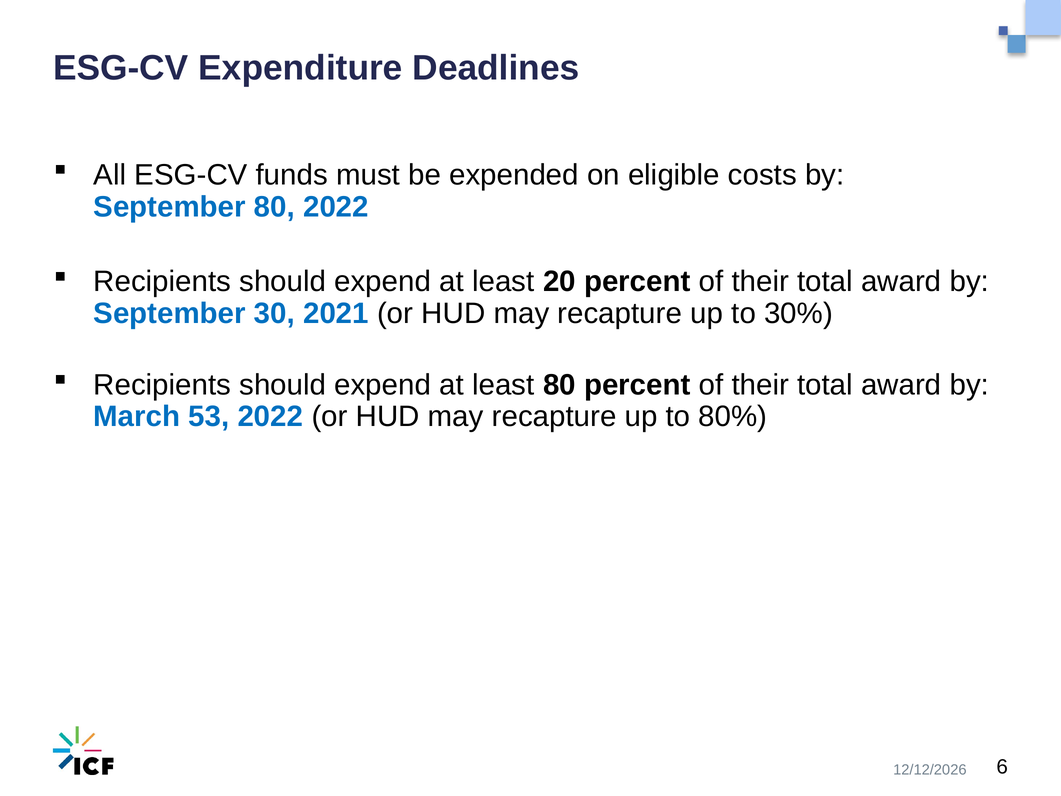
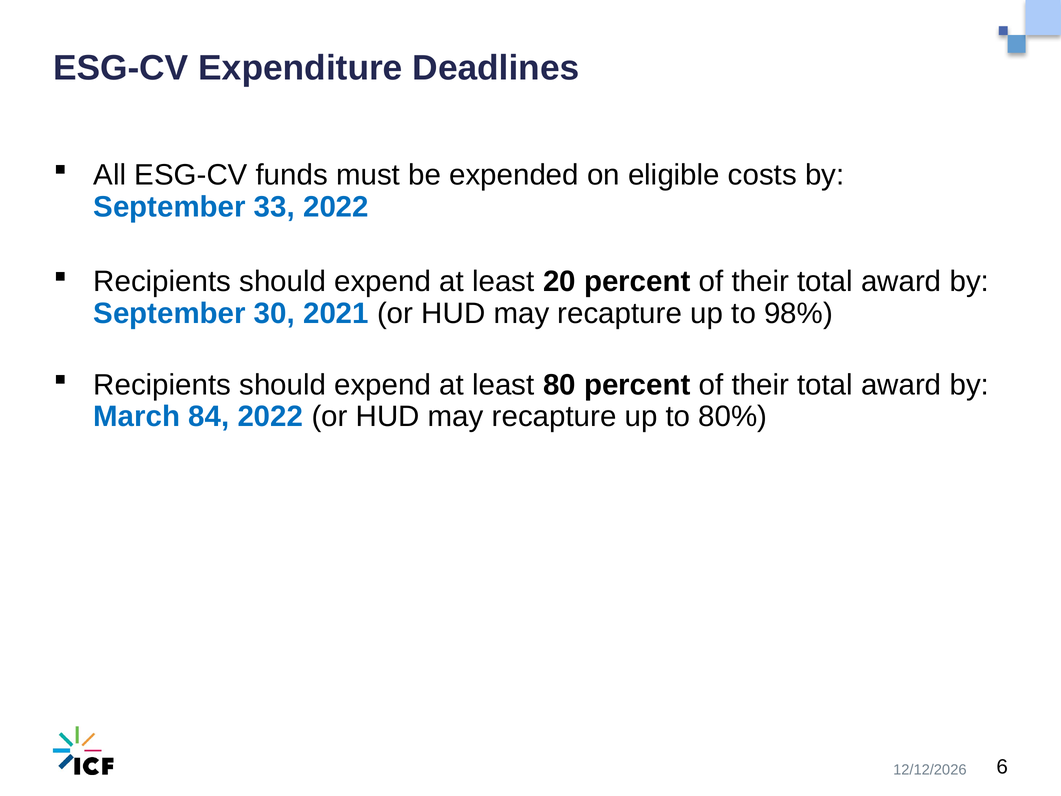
September 80: 80 -> 33 (274, 207)
30%: 30% -> 98% (799, 313)
53: 53 -> 84 (209, 417)
